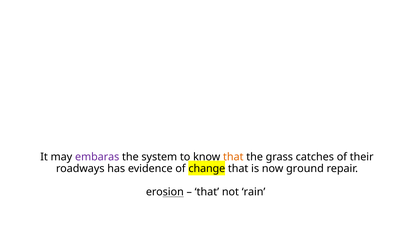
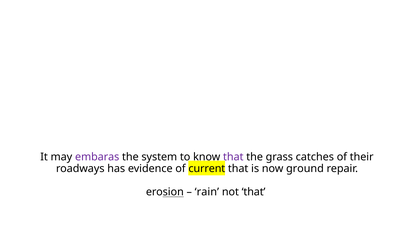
that colour: orange -> purple (233, 157)
change: change -> current (207, 169)
that: that -> rain (207, 192)
not rain: rain -> that (254, 192)
